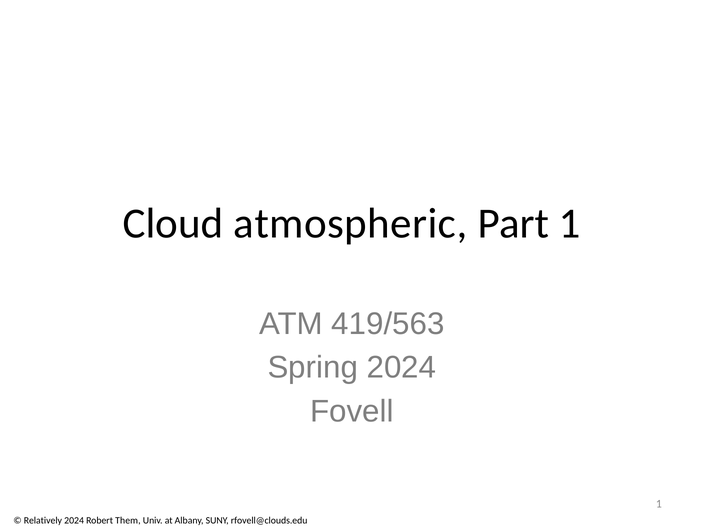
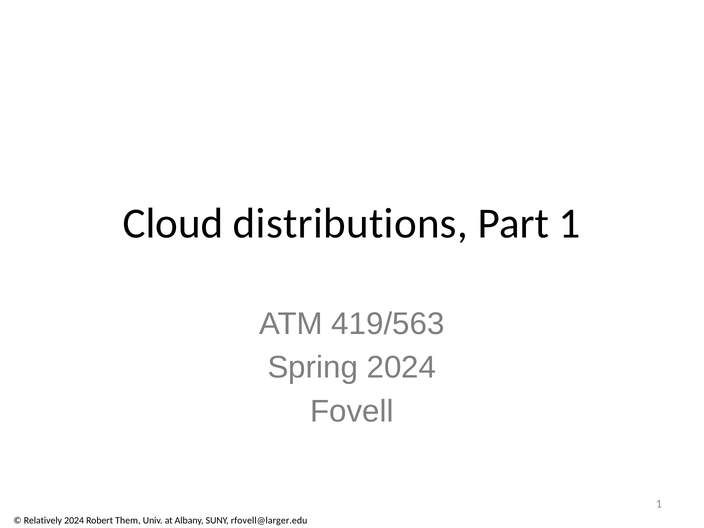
atmospheric: atmospheric -> distributions (350, 224)
rfovell@clouds.edu: rfovell@clouds.edu -> rfovell@larger.edu (269, 520)
